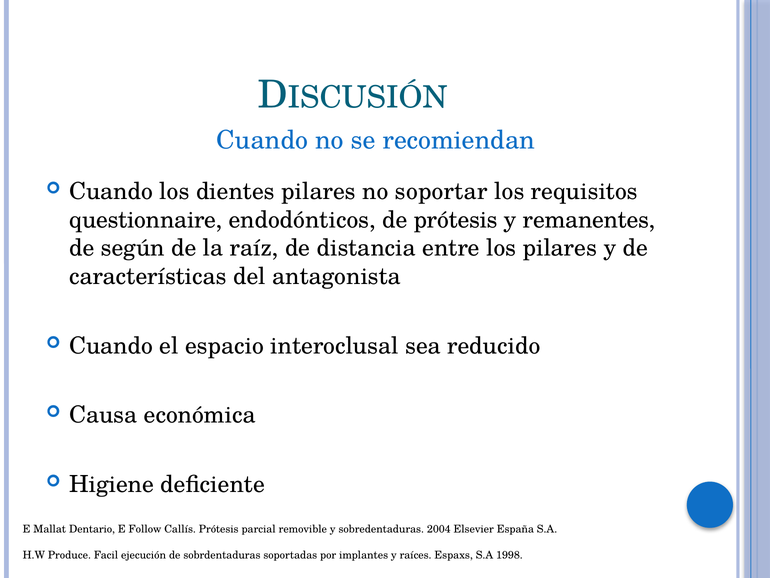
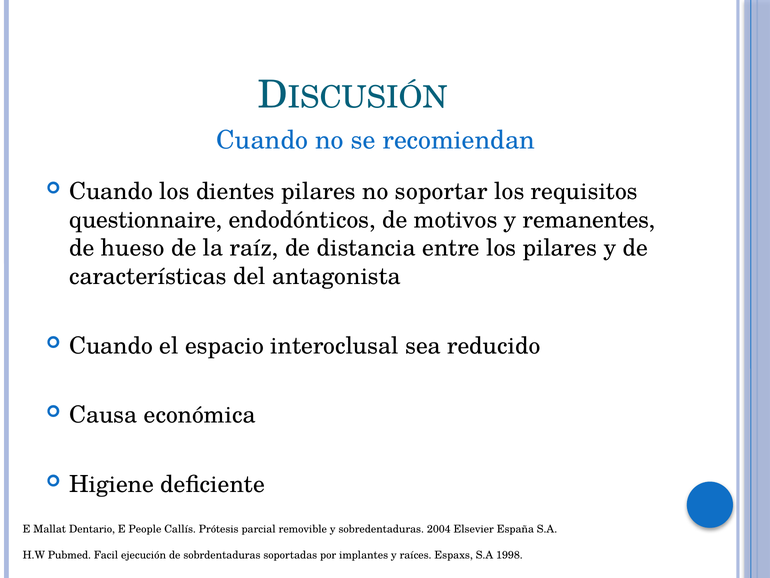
de prótesis: prótesis -> motivos (456, 220)
según: según -> hueso (133, 248)
Follow: Follow -> People (145, 529)
Produce: Produce -> Pubmed (69, 555)
